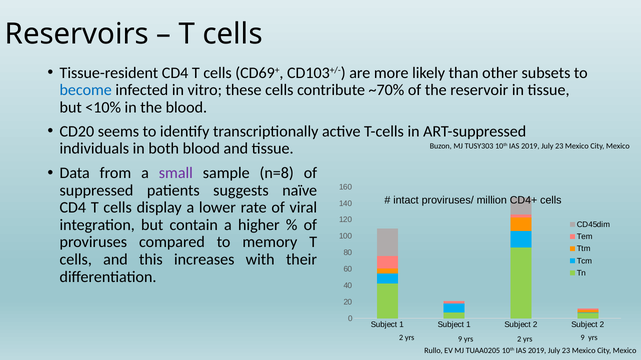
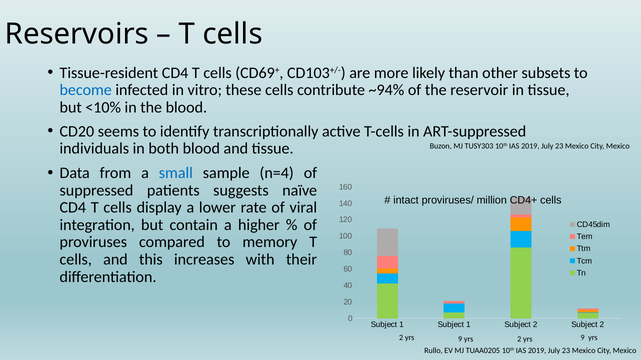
~70%: ~70% -> ~94% (386, 90)
small colour: purple -> blue (176, 173)
n=8: n=8 -> n=4 (277, 173)
